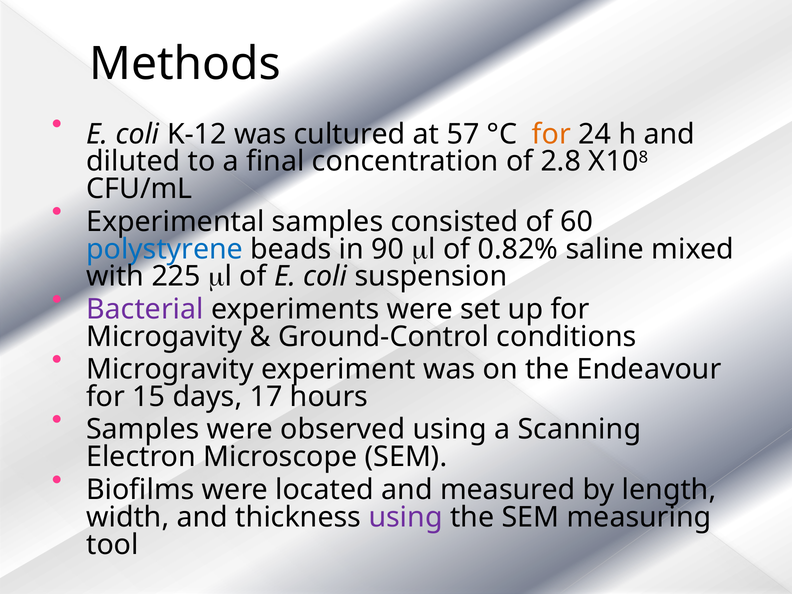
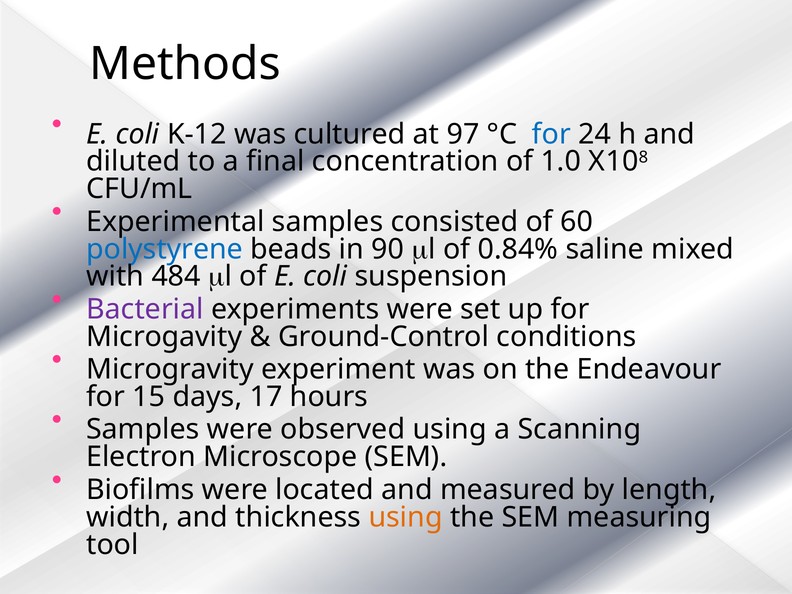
57: 57 -> 97 (463, 134)
for colour: orange -> blue (551, 134)
2.8: 2.8 -> 1.0 (561, 162)
0.82%: 0.82% -> 0.84% (518, 249)
225: 225 -> 484 (176, 277)
using colour: purple -> orange (406, 517)
